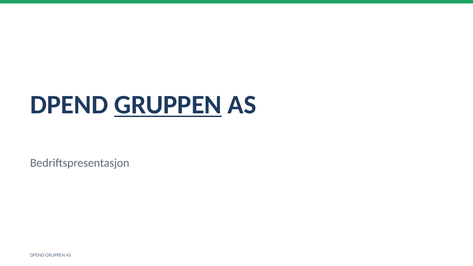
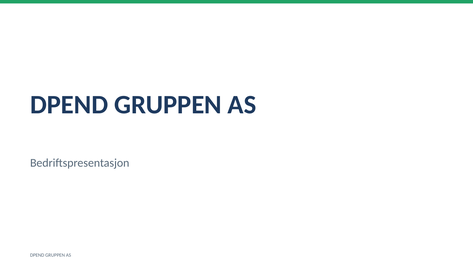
GRUPPEN underline: present -> none (168, 105)
